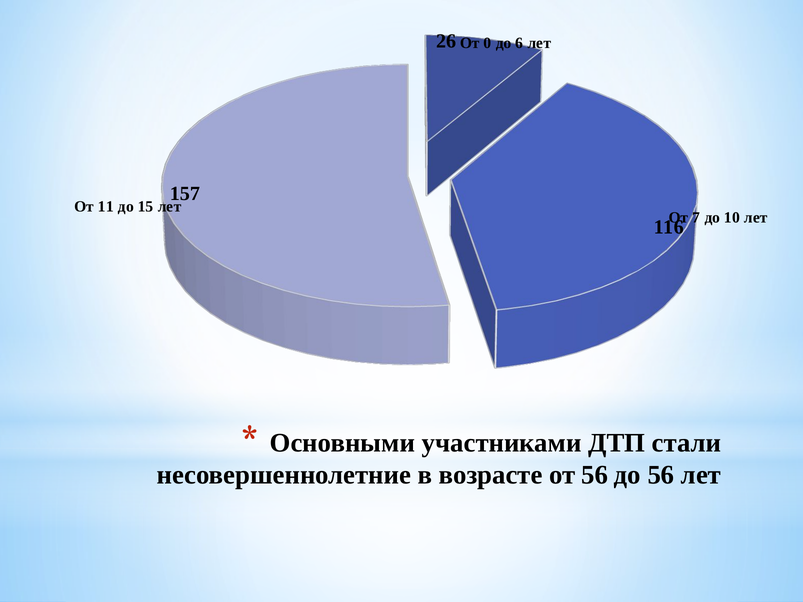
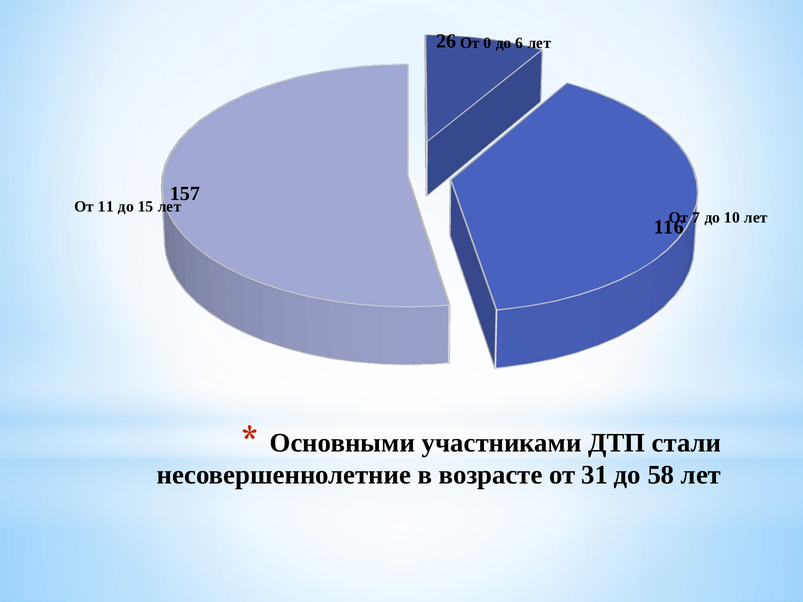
от 56: 56 -> 31 (595, 475)
до 56: 56 -> 58 (661, 475)
